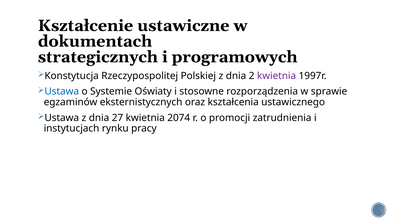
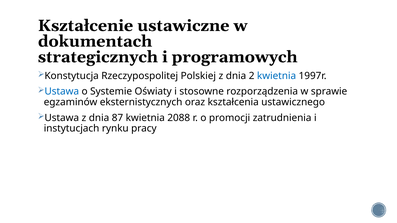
kwietnia colour: purple -> blue (277, 76)
27: 27 -> 87 (117, 118)
2074: 2074 -> 2088 (179, 118)
